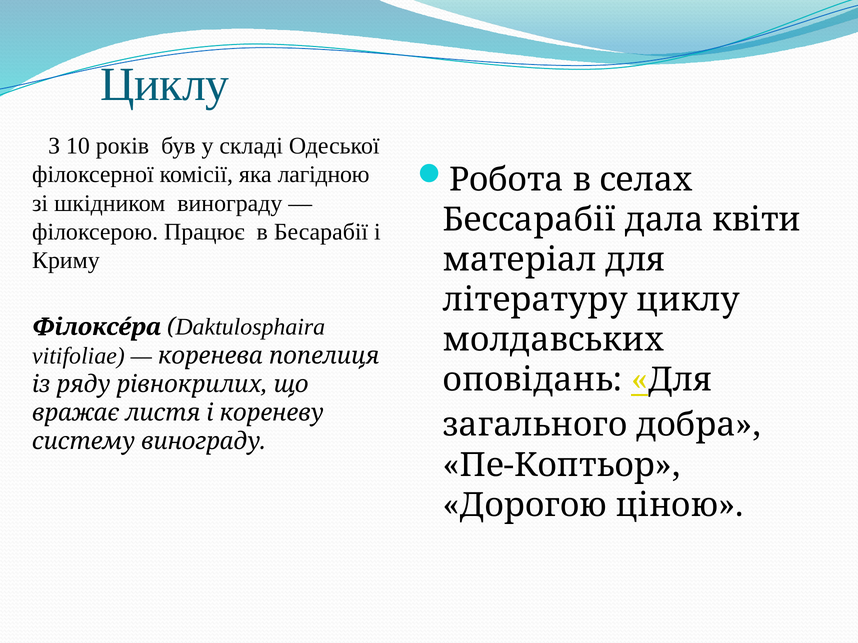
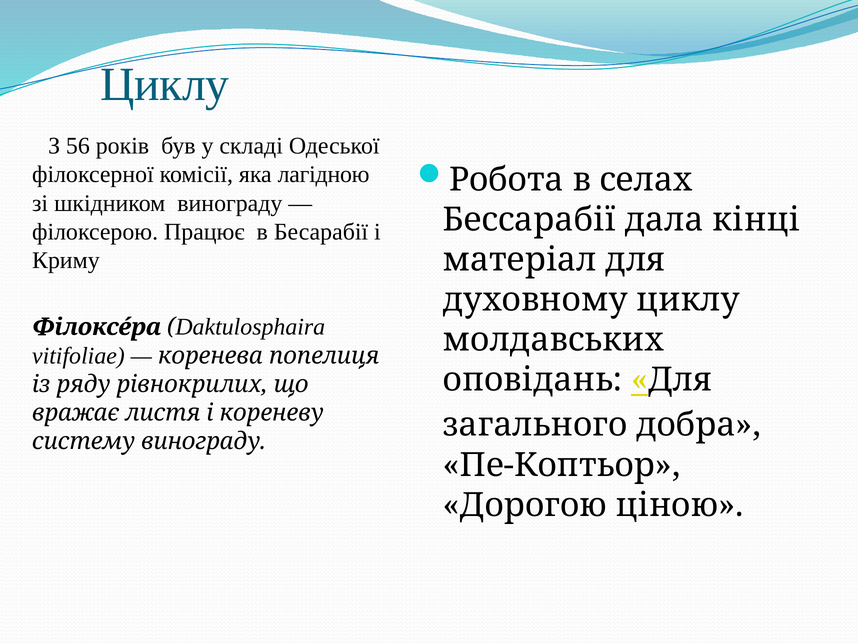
10: 10 -> 56 (78, 146)
квіти: квіти -> кінці (756, 220)
літературу: літературу -> духовному (535, 300)
